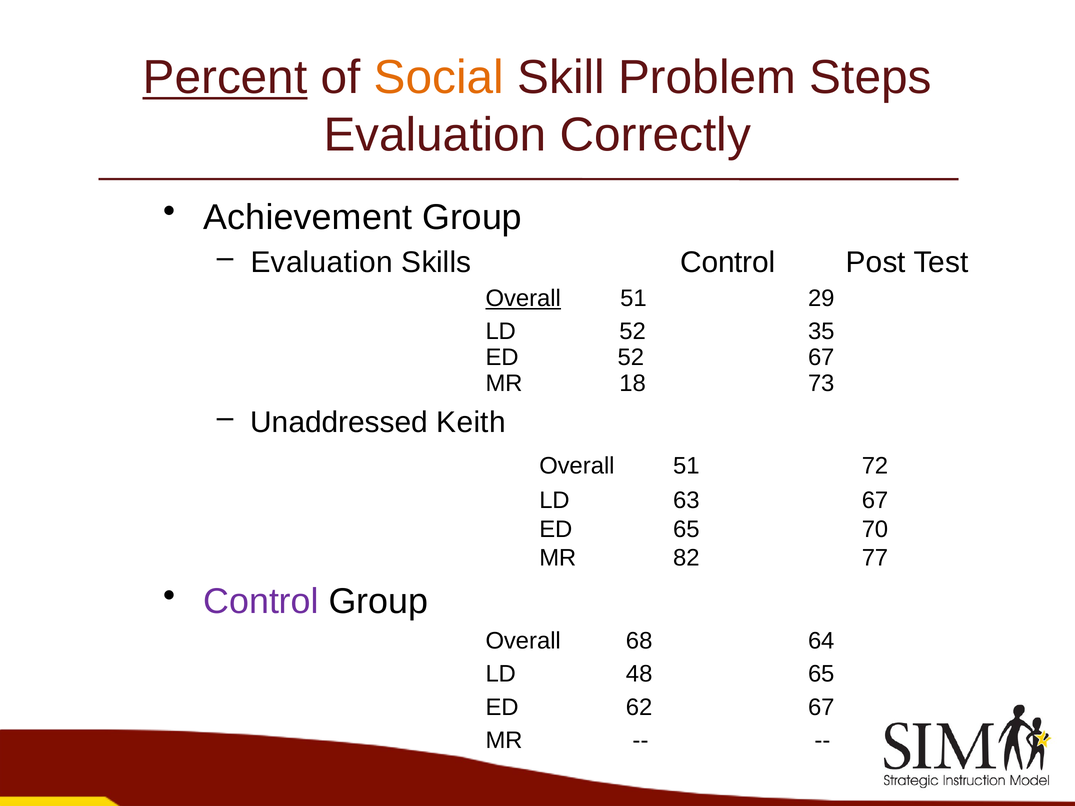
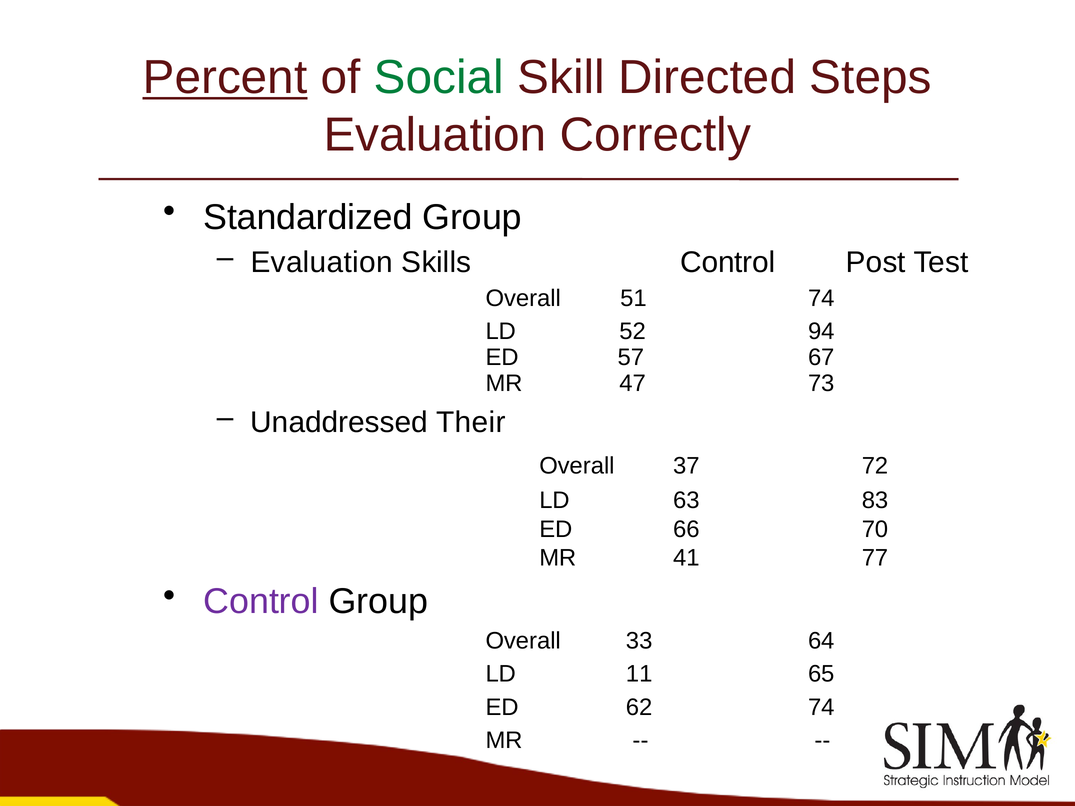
Social colour: orange -> green (439, 78)
Problem: Problem -> Directed (707, 78)
Achievement: Achievement -> Standardized (308, 218)
Overall underline: present -> none (523, 298)
51 29: 29 -> 74 (821, 298)
35: 35 -> 94 (821, 332)
ED 52: 52 -> 57 (631, 357)
18: 18 -> 47 (633, 383)
Keith: Keith -> Their (471, 422)
51: 51 -> 37 (686, 466)
63 67: 67 -> 83 (875, 501)
ED 65: 65 -> 66 (686, 529)
82: 82 -> 41 (686, 558)
68: 68 -> 33 (639, 641)
48: 48 -> 11 (639, 674)
62 67: 67 -> 74 (821, 707)
